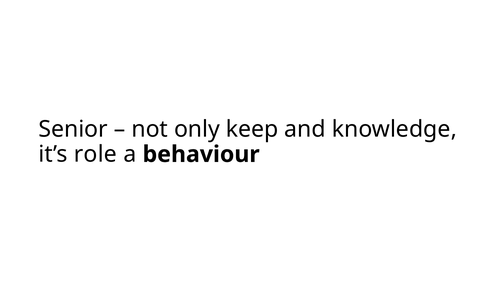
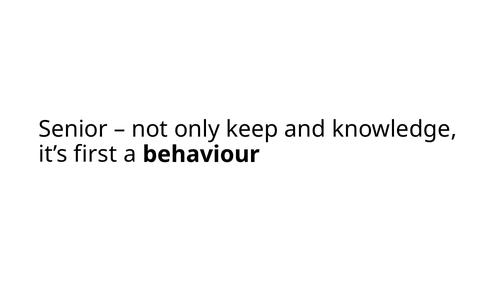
role: role -> first (95, 154)
